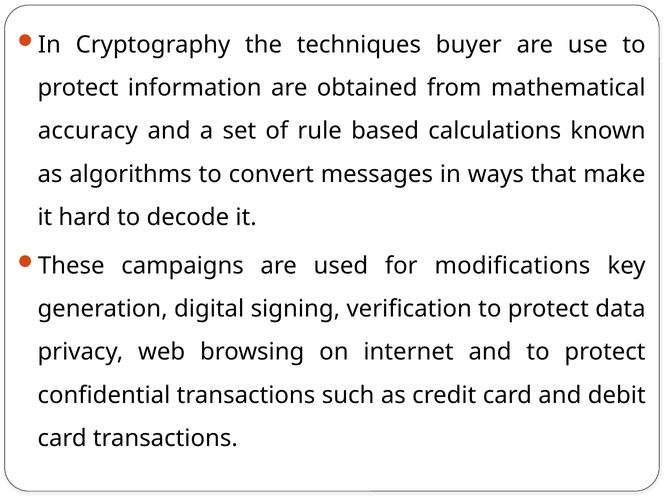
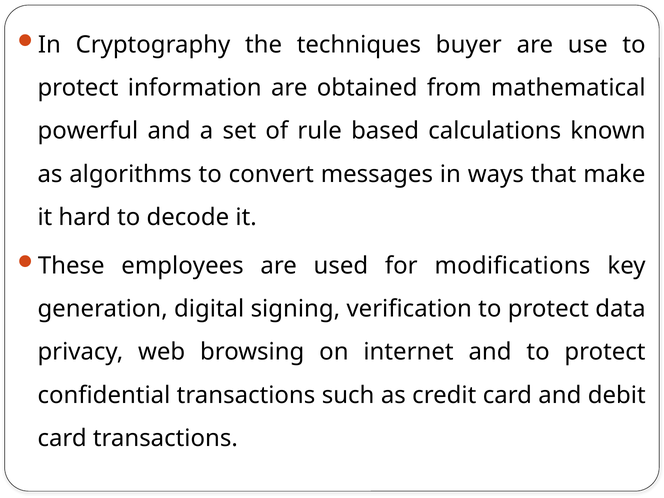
accuracy: accuracy -> powerful (88, 131)
campaigns: campaigns -> employees (183, 266)
